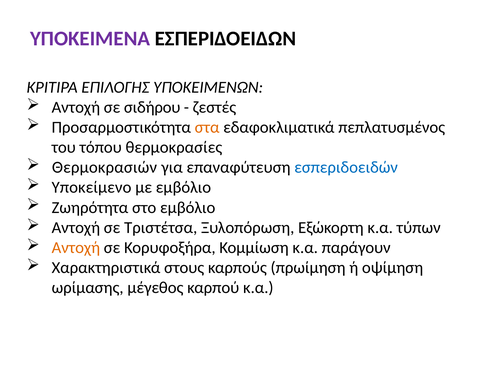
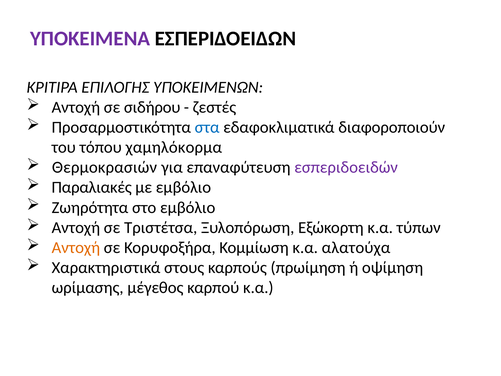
στα colour: orange -> blue (207, 127)
πεπλατυσμένος: πεπλατυσμένος -> διαφοροποιούν (392, 127)
θερμοκρασίες: θερμοκρασίες -> χαμηλόκορμα (174, 147)
εσπεριδοειδών colour: blue -> purple (346, 167)
Υποκείμενο: Υποκείμενο -> Παραλιακές (92, 187)
παράγουν: παράγουν -> αλατούχα (356, 247)
